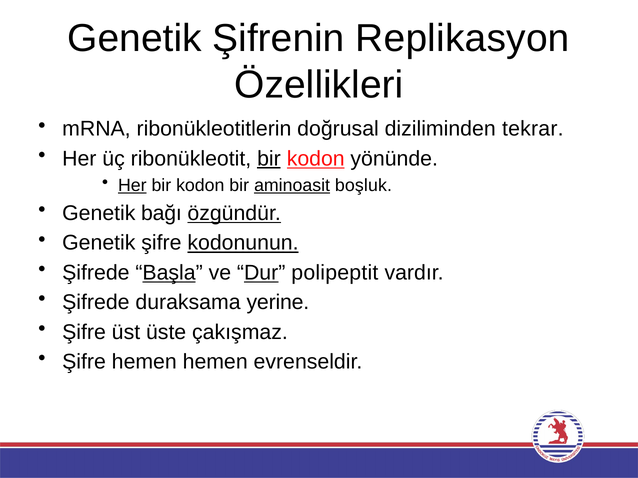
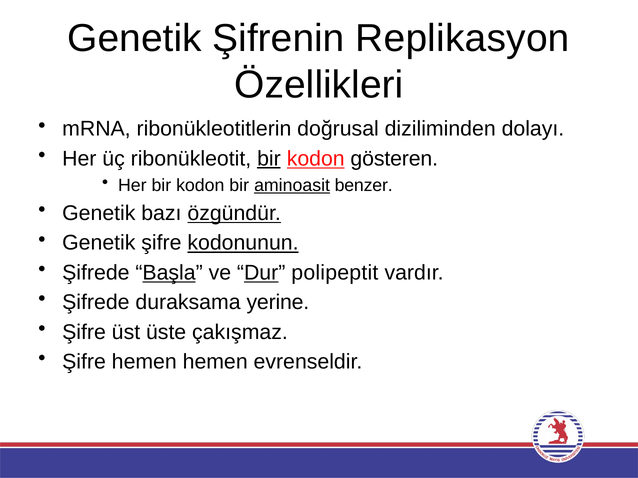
tekrar: tekrar -> dolayı (533, 129)
yönünde: yönünde -> gösteren (394, 159)
Her underline: present -> none (132, 186)
boşluk: boşluk -> benzer (364, 186)
bağı: bağı -> bazı (161, 213)
